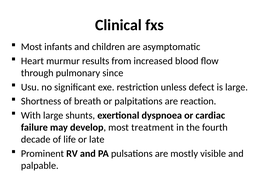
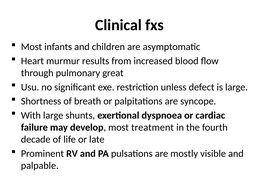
since: since -> great (113, 73)
reaction: reaction -> syncope (198, 101)
